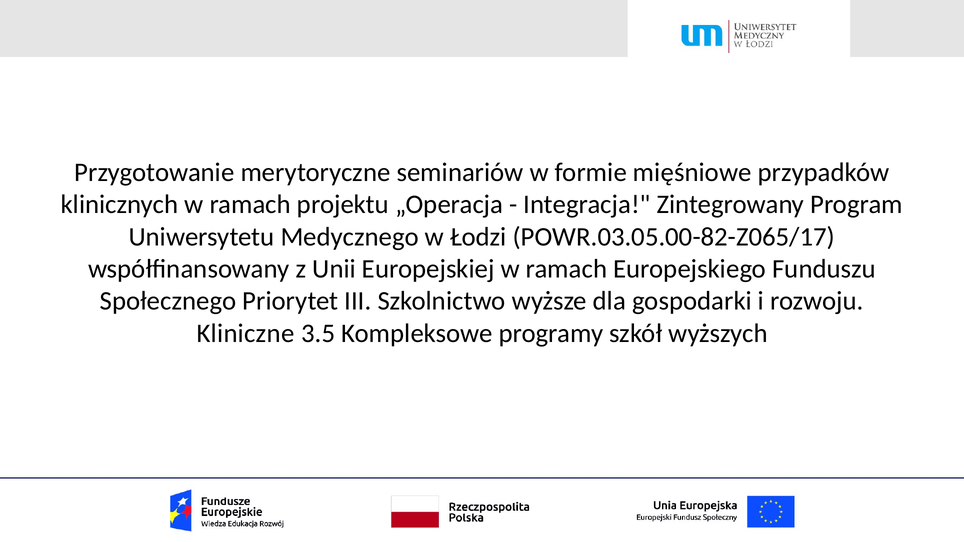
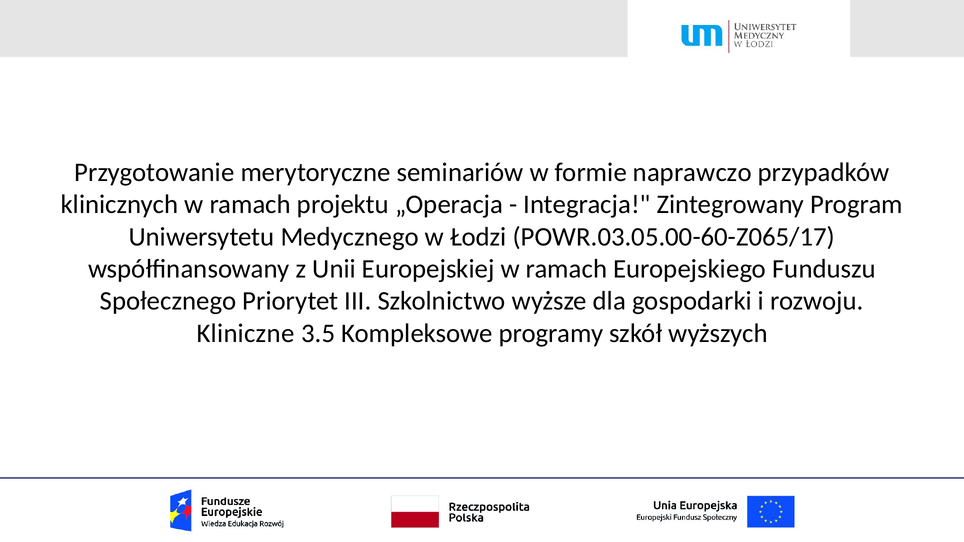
mięśniowe: mięśniowe -> naprawczo (692, 172)
POWR.03.05.00-82-Z065/17: POWR.03.05.00-82-Z065/17 -> POWR.03.05.00-60-Z065/17 (674, 237)
